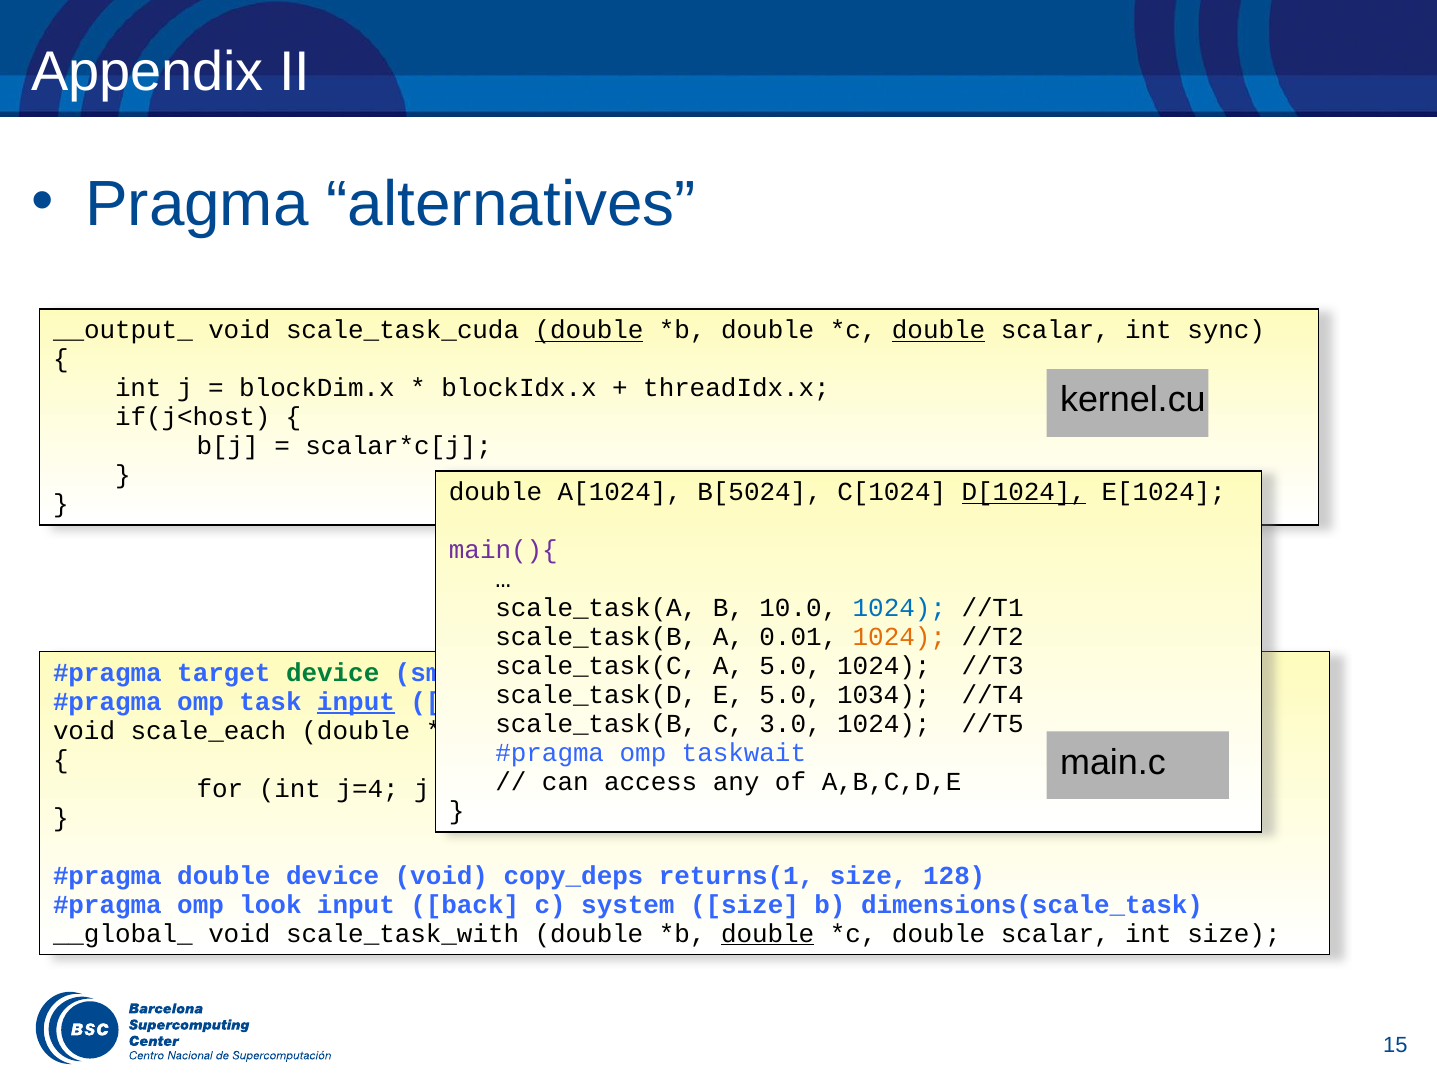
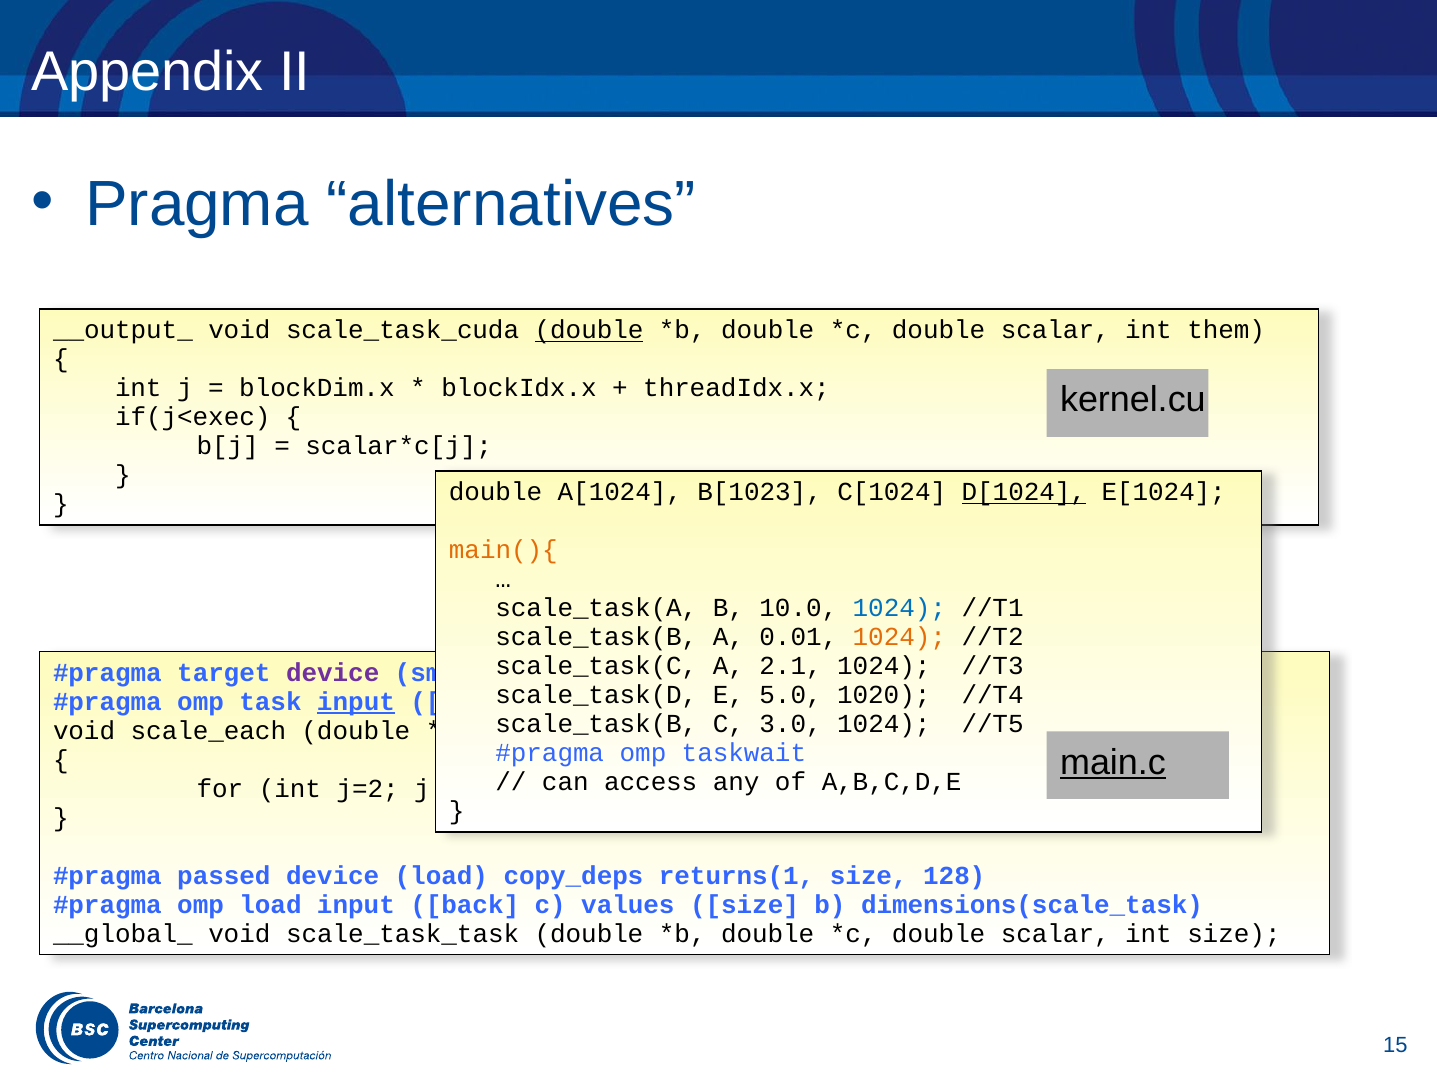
double underline: present -> none (939, 330)
sync: sync -> them (1226, 330)
if(j<host: if(j<host -> if(j<exec (193, 417)
B[5024: B[5024 -> B[1023 (760, 492)
main(){ colour: purple -> orange (503, 550)
A 5.0: 5.0 -> 2.1 (791, 666)
device colour: green -> purple (333, 673)
1034: 1034 -> 1020 (884, 695)
main.c underline: none -> present (1113, 762)
j=4: j=4 -> j=2 (368, 788)
double: double -> passed (224, 875)
device void: void -> load (441, 875)
omp look: look -> load (270, 904)
system: system -> values (628, 904)
scale_task_with: scale_task_with -> scale_task_task (403, 933)
double underline: present -> none (768, 933)
